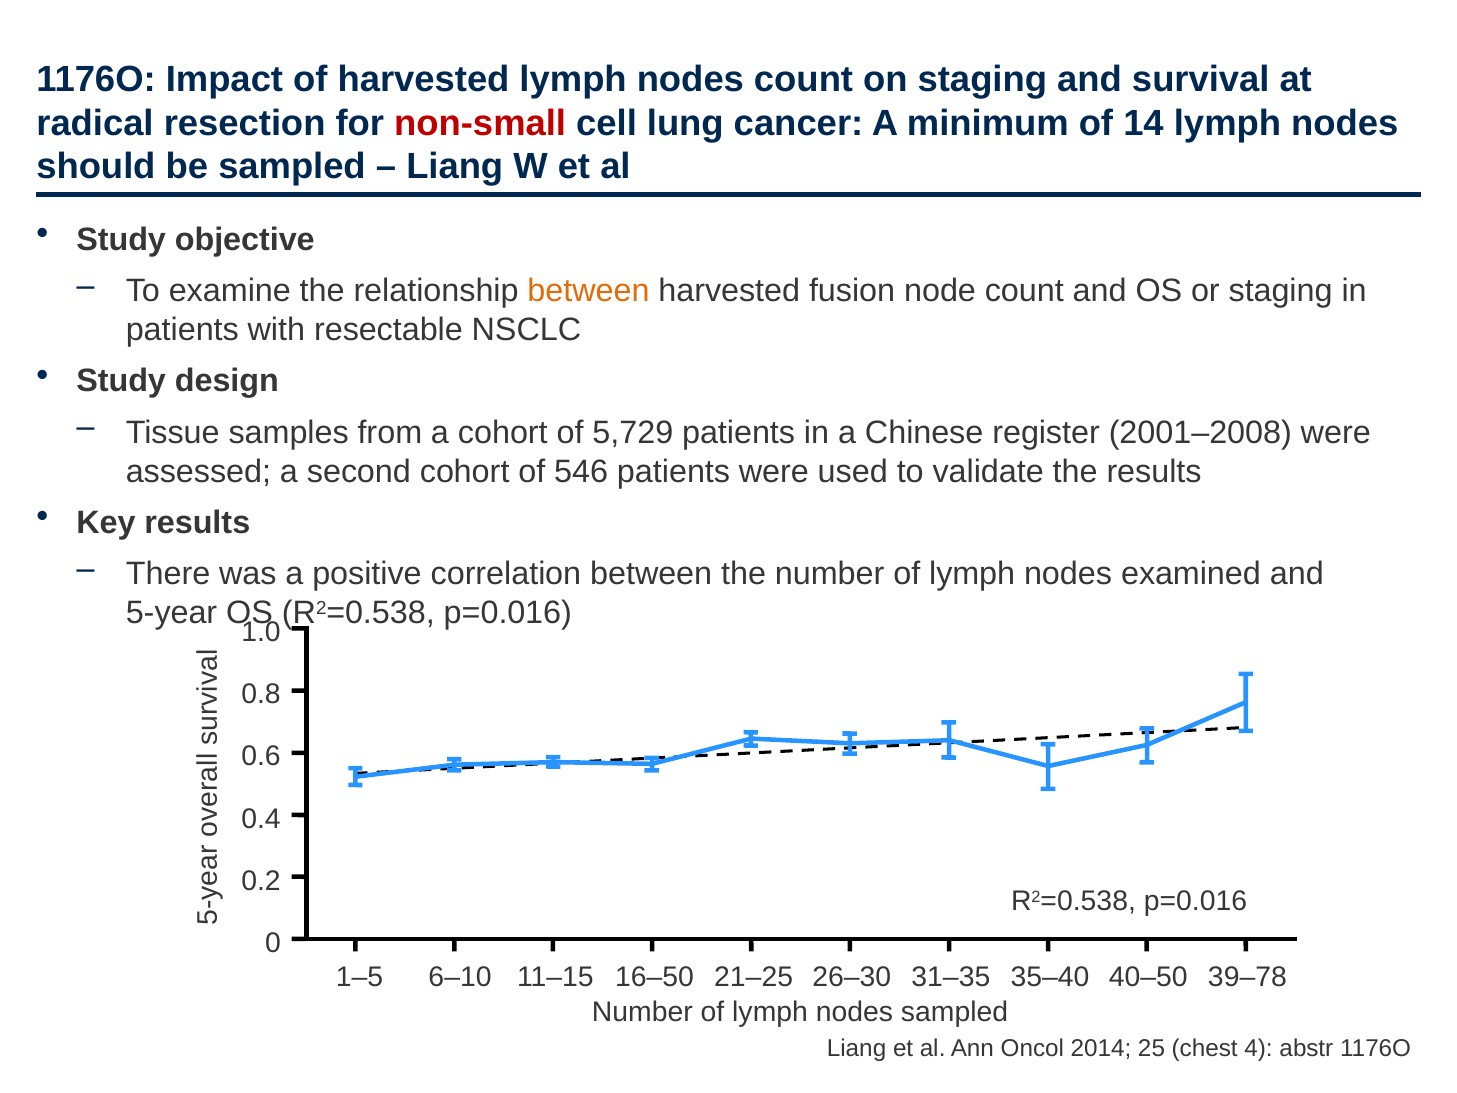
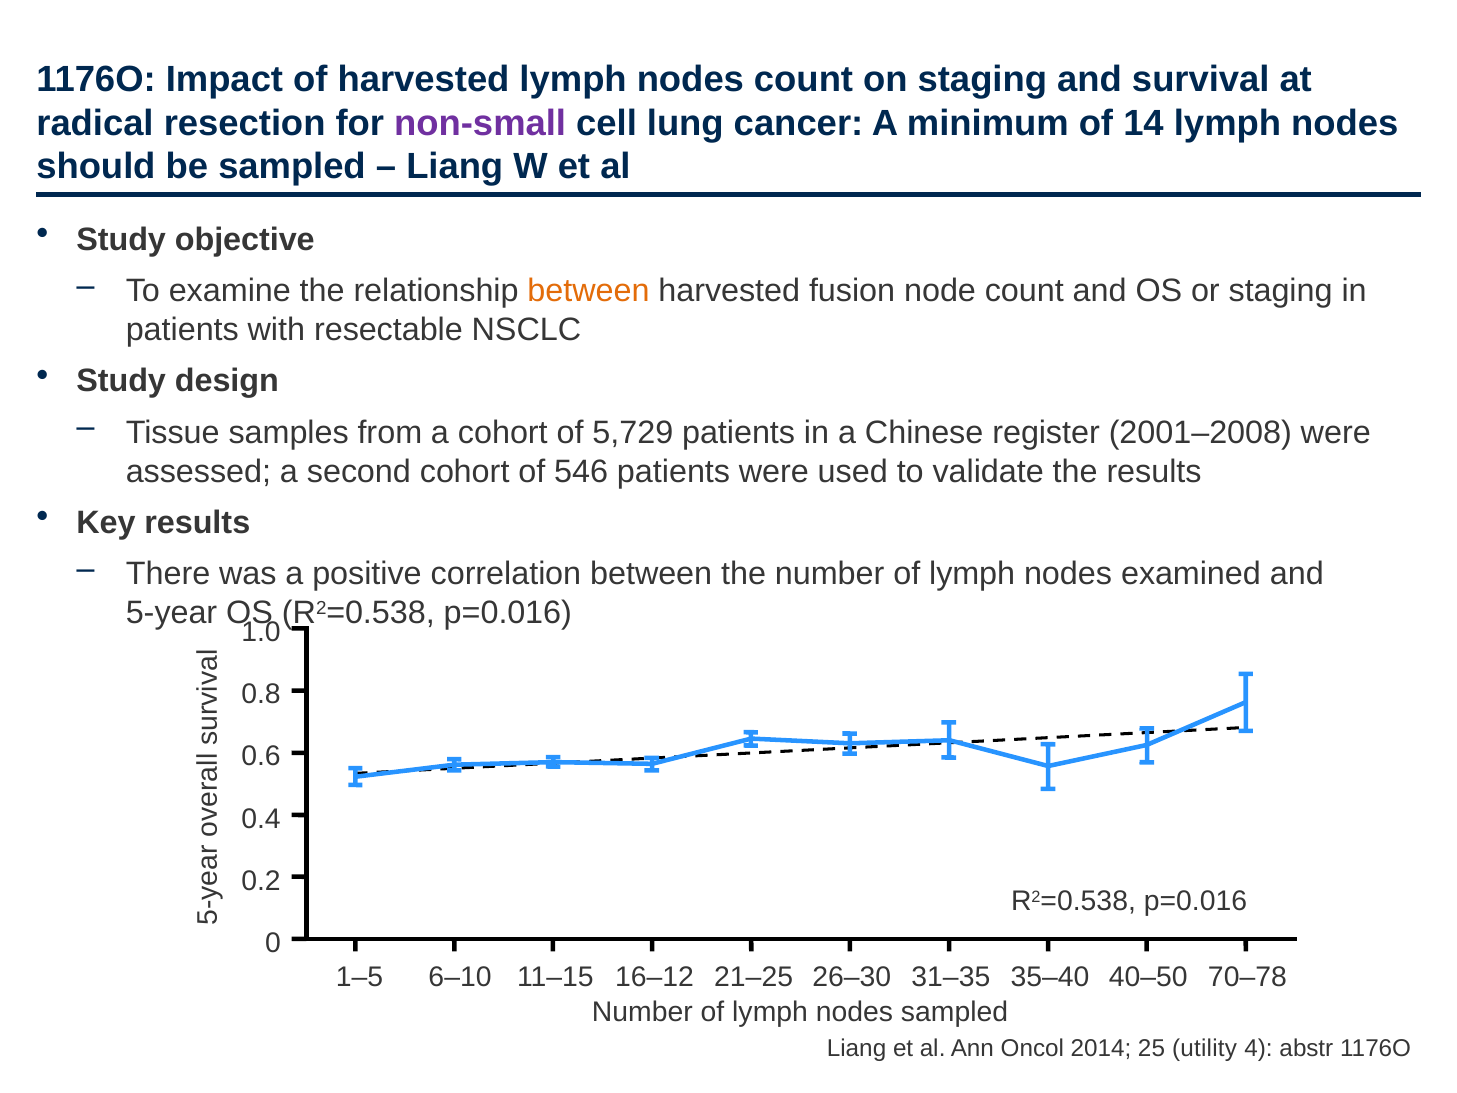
non-small colour: red -> purple (480, 123)
16–50: 16–50 -> 16–12 (654, 977)
39–78: 39–78 -> 70–78 (1247, 977)
chest: chest -> utility (1205, 1048)
